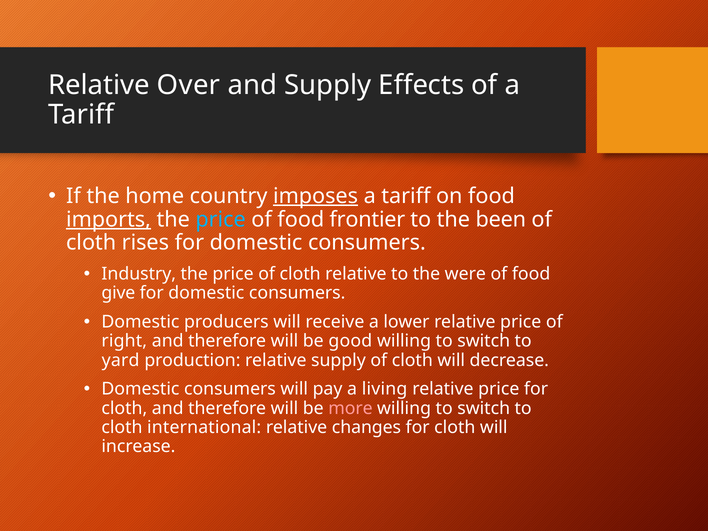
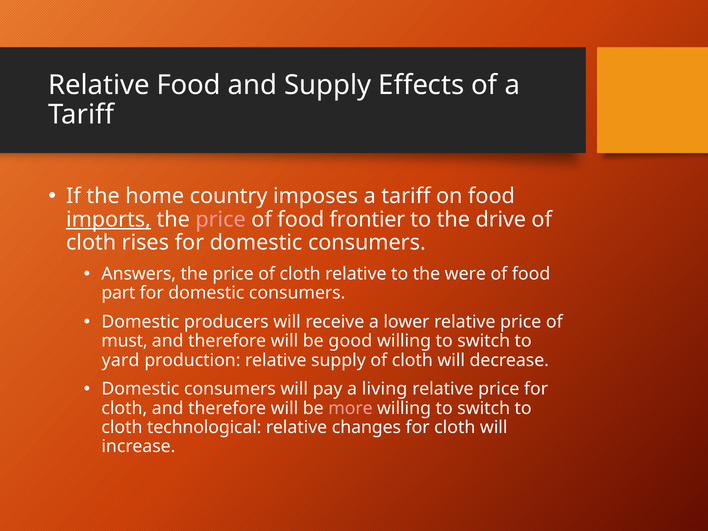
Relative Over: Over -> Food (189, 85)
imposes underline: present -> none (316, 196)
price colour: light blue -> pink (221, 219)
been: been -> drive (501, 219)
Industry: Industry -> Answers (139, 274)
give: give -> part (118, 293)
right: right -> must (124, 341)
international: international -> technological (204, 427)
